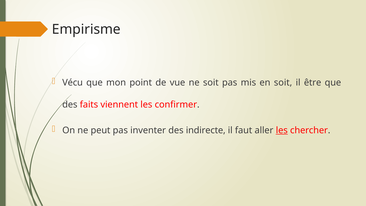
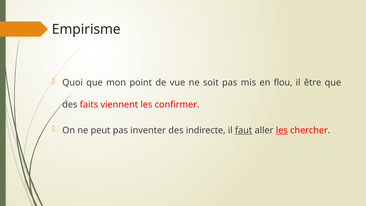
Vécu: Vécu -> Quoi (73, 83)
en soit: soit -> flou (283, 83)
faut underline: none -> present (244, 130)
